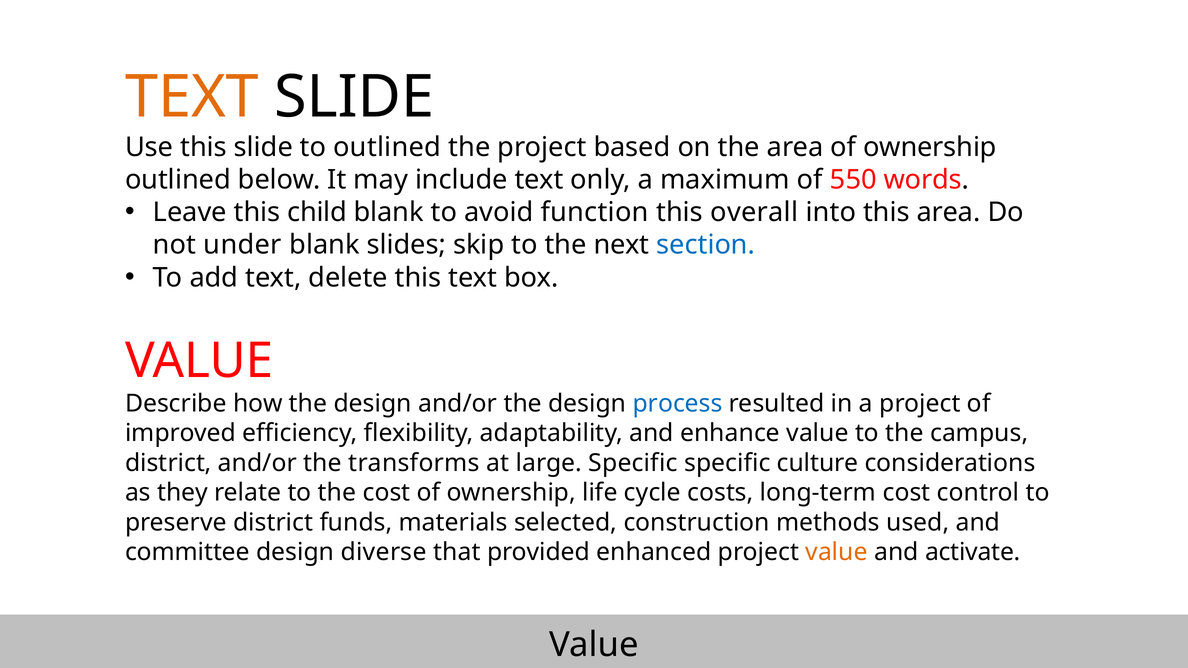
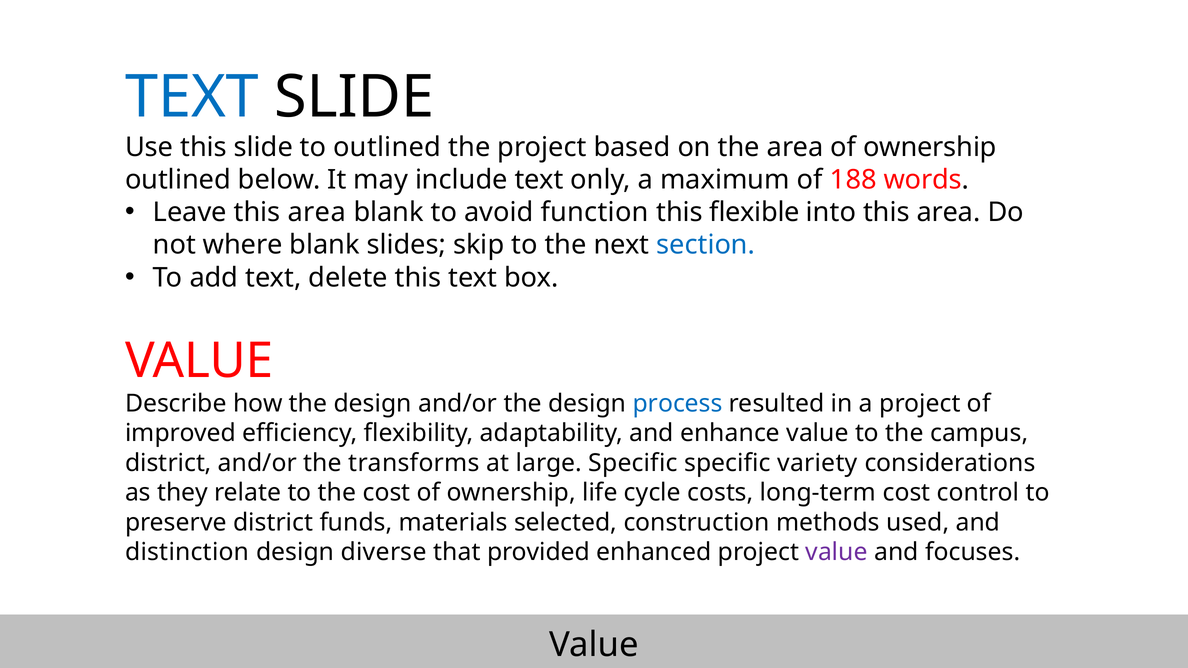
TEXT colour: orange -> blue (192, 97)
550: 550 -> 188 (853, 180)
Leave this child: child -> area (317, 212)
overall: overall -> flexible (755, 212)
under: under -> where (243, 245)
culture: culture -> variety (817, 463)
committee: committee -> distinction (187, 552)
value colour: orange -> purple (837, 552)
activate: activate -> focuses (973, 552)
